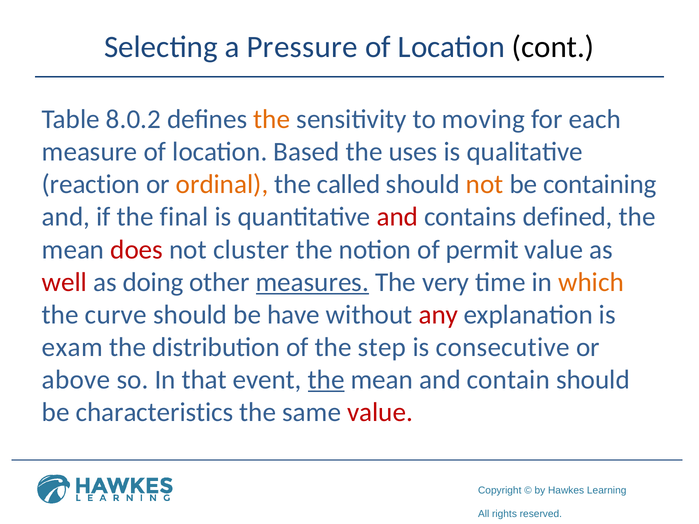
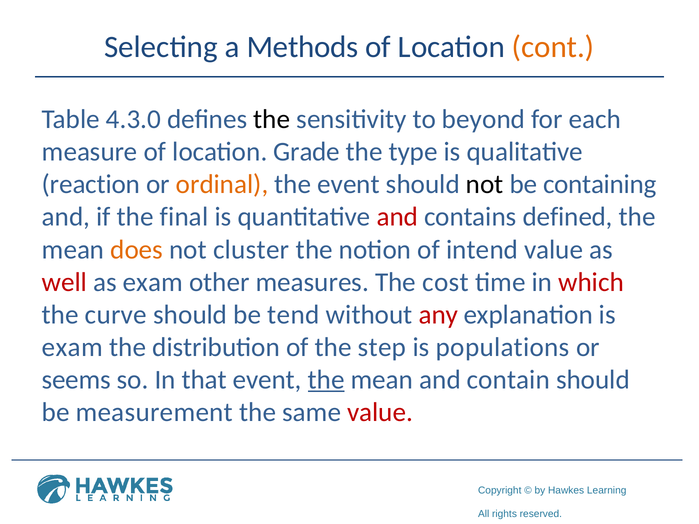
Pressure: Pressure -> Methods (302, 47)
cont colour: black -> orange (553, 47)
8.0.2: 8.0.2 -> 4.3.0 (133, 119)
the colour: orange -> black (272, 119)
moving: moving -> beyond (484, 119)
Based: Based -> Grade (307, 152)
uses: uses -> type (413, 152)
the called: called -> event (349, 185)
not colour: orange -> black (485, 185)
does colour: red -> orange (137, 250)
permit: permit -> intend (482, 250)
as doing: doing -> exam (153, 282)
measures underline: present -> none (312, 282)
very: very -> cost (445, 282)
which colour: orange -> red (591, 282)
have: have -> tend (293, 315)
consecutive: consecutive -> populations (503, 347)
above: above -> seems (76, 380)
characteristics: characteristics -> measurement (154, 412)
